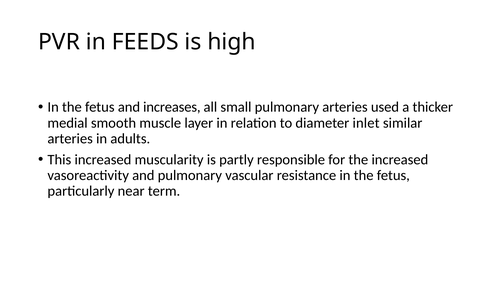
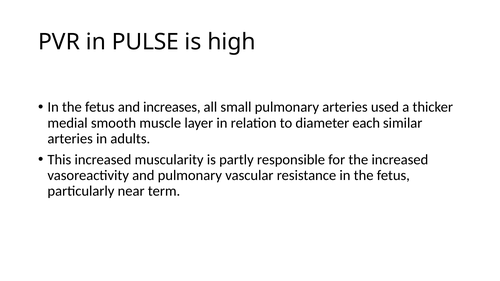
FEEDS: FEEDS -> PULSE (145, 42)
inlet: inlet -> each (366, 123)
